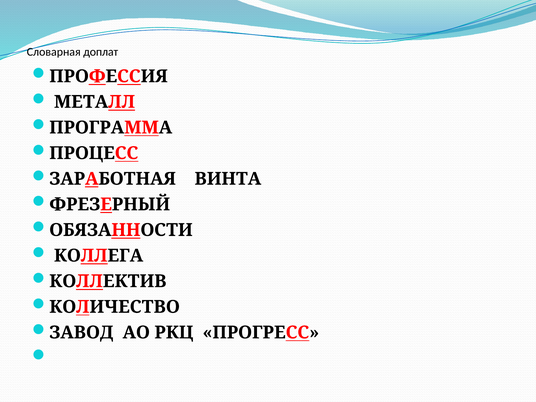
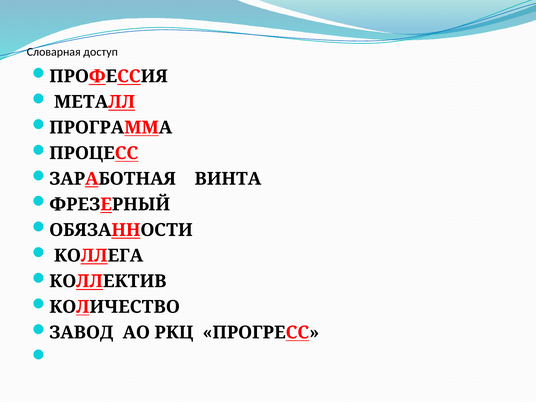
доплат: доплат -> доступ (101, 52)
